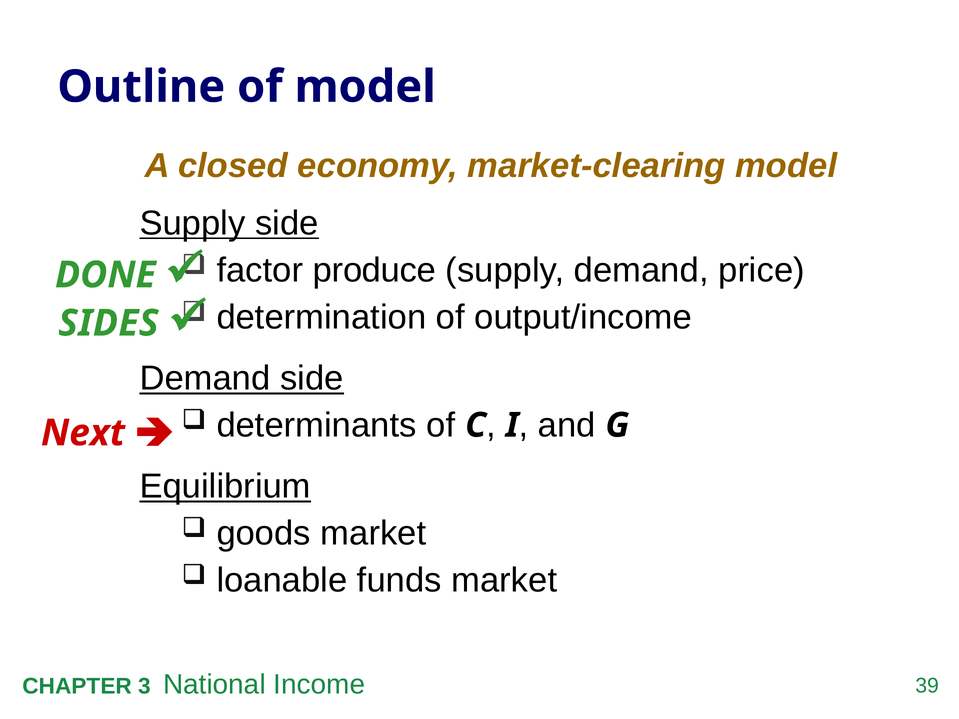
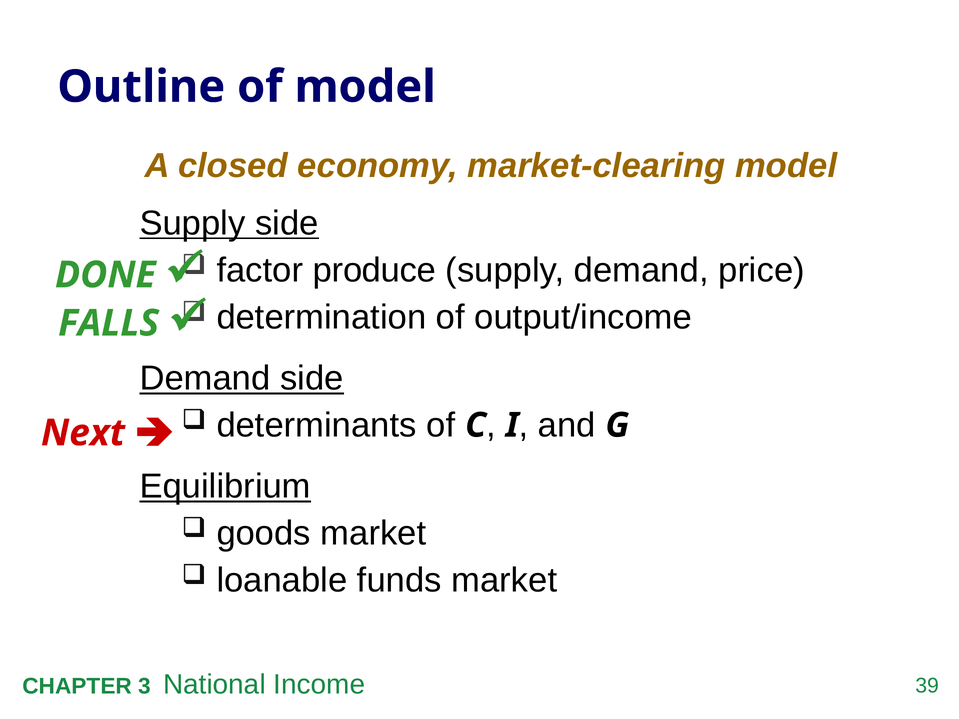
SIDES: SIDES -> FALLS (109, 323)
